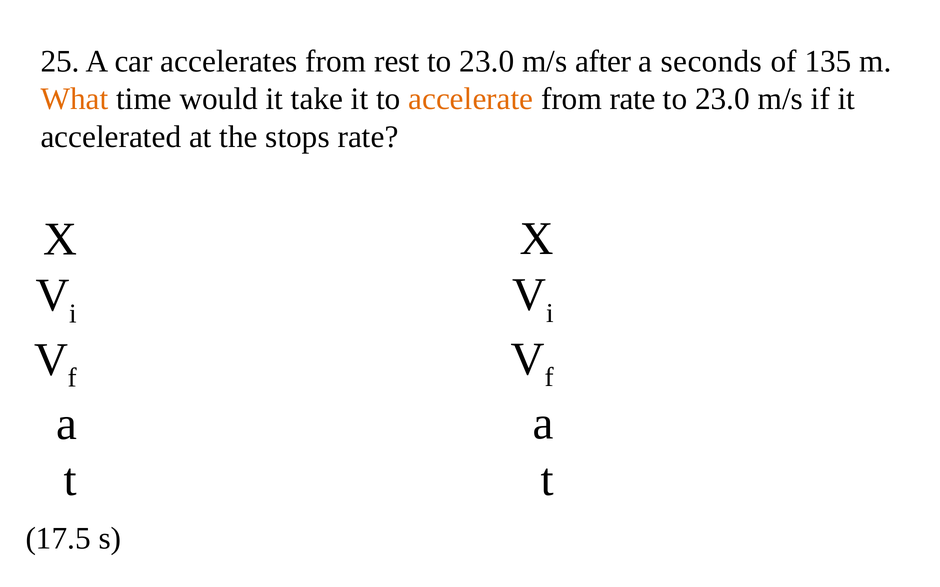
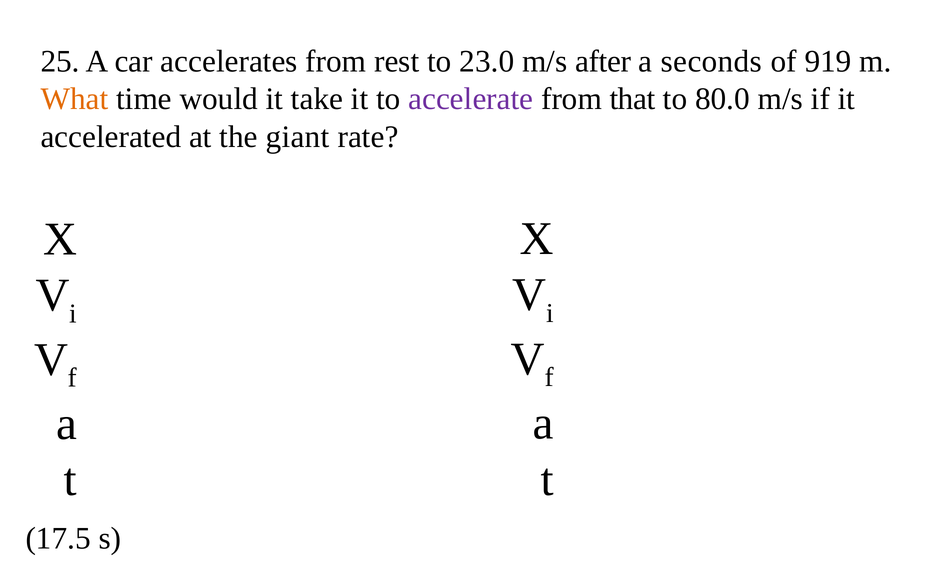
135: 135 -> 919 (828, 62)
accelerate colour: orange -> purple (471, 99)
from rate: rate -> that (633, 99)
23.0: 23.0 -> 80.0 (722, 99)
stops: stops -> giant (297, 137)
